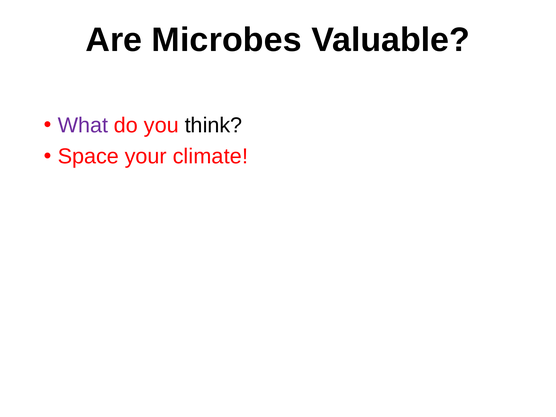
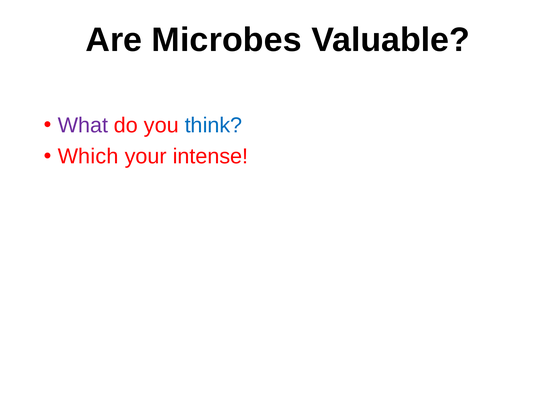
think colour: black -> blue (213, 125)
Space: Space -> Which (88, 156)
climate: climate -> intense (210, 156)
